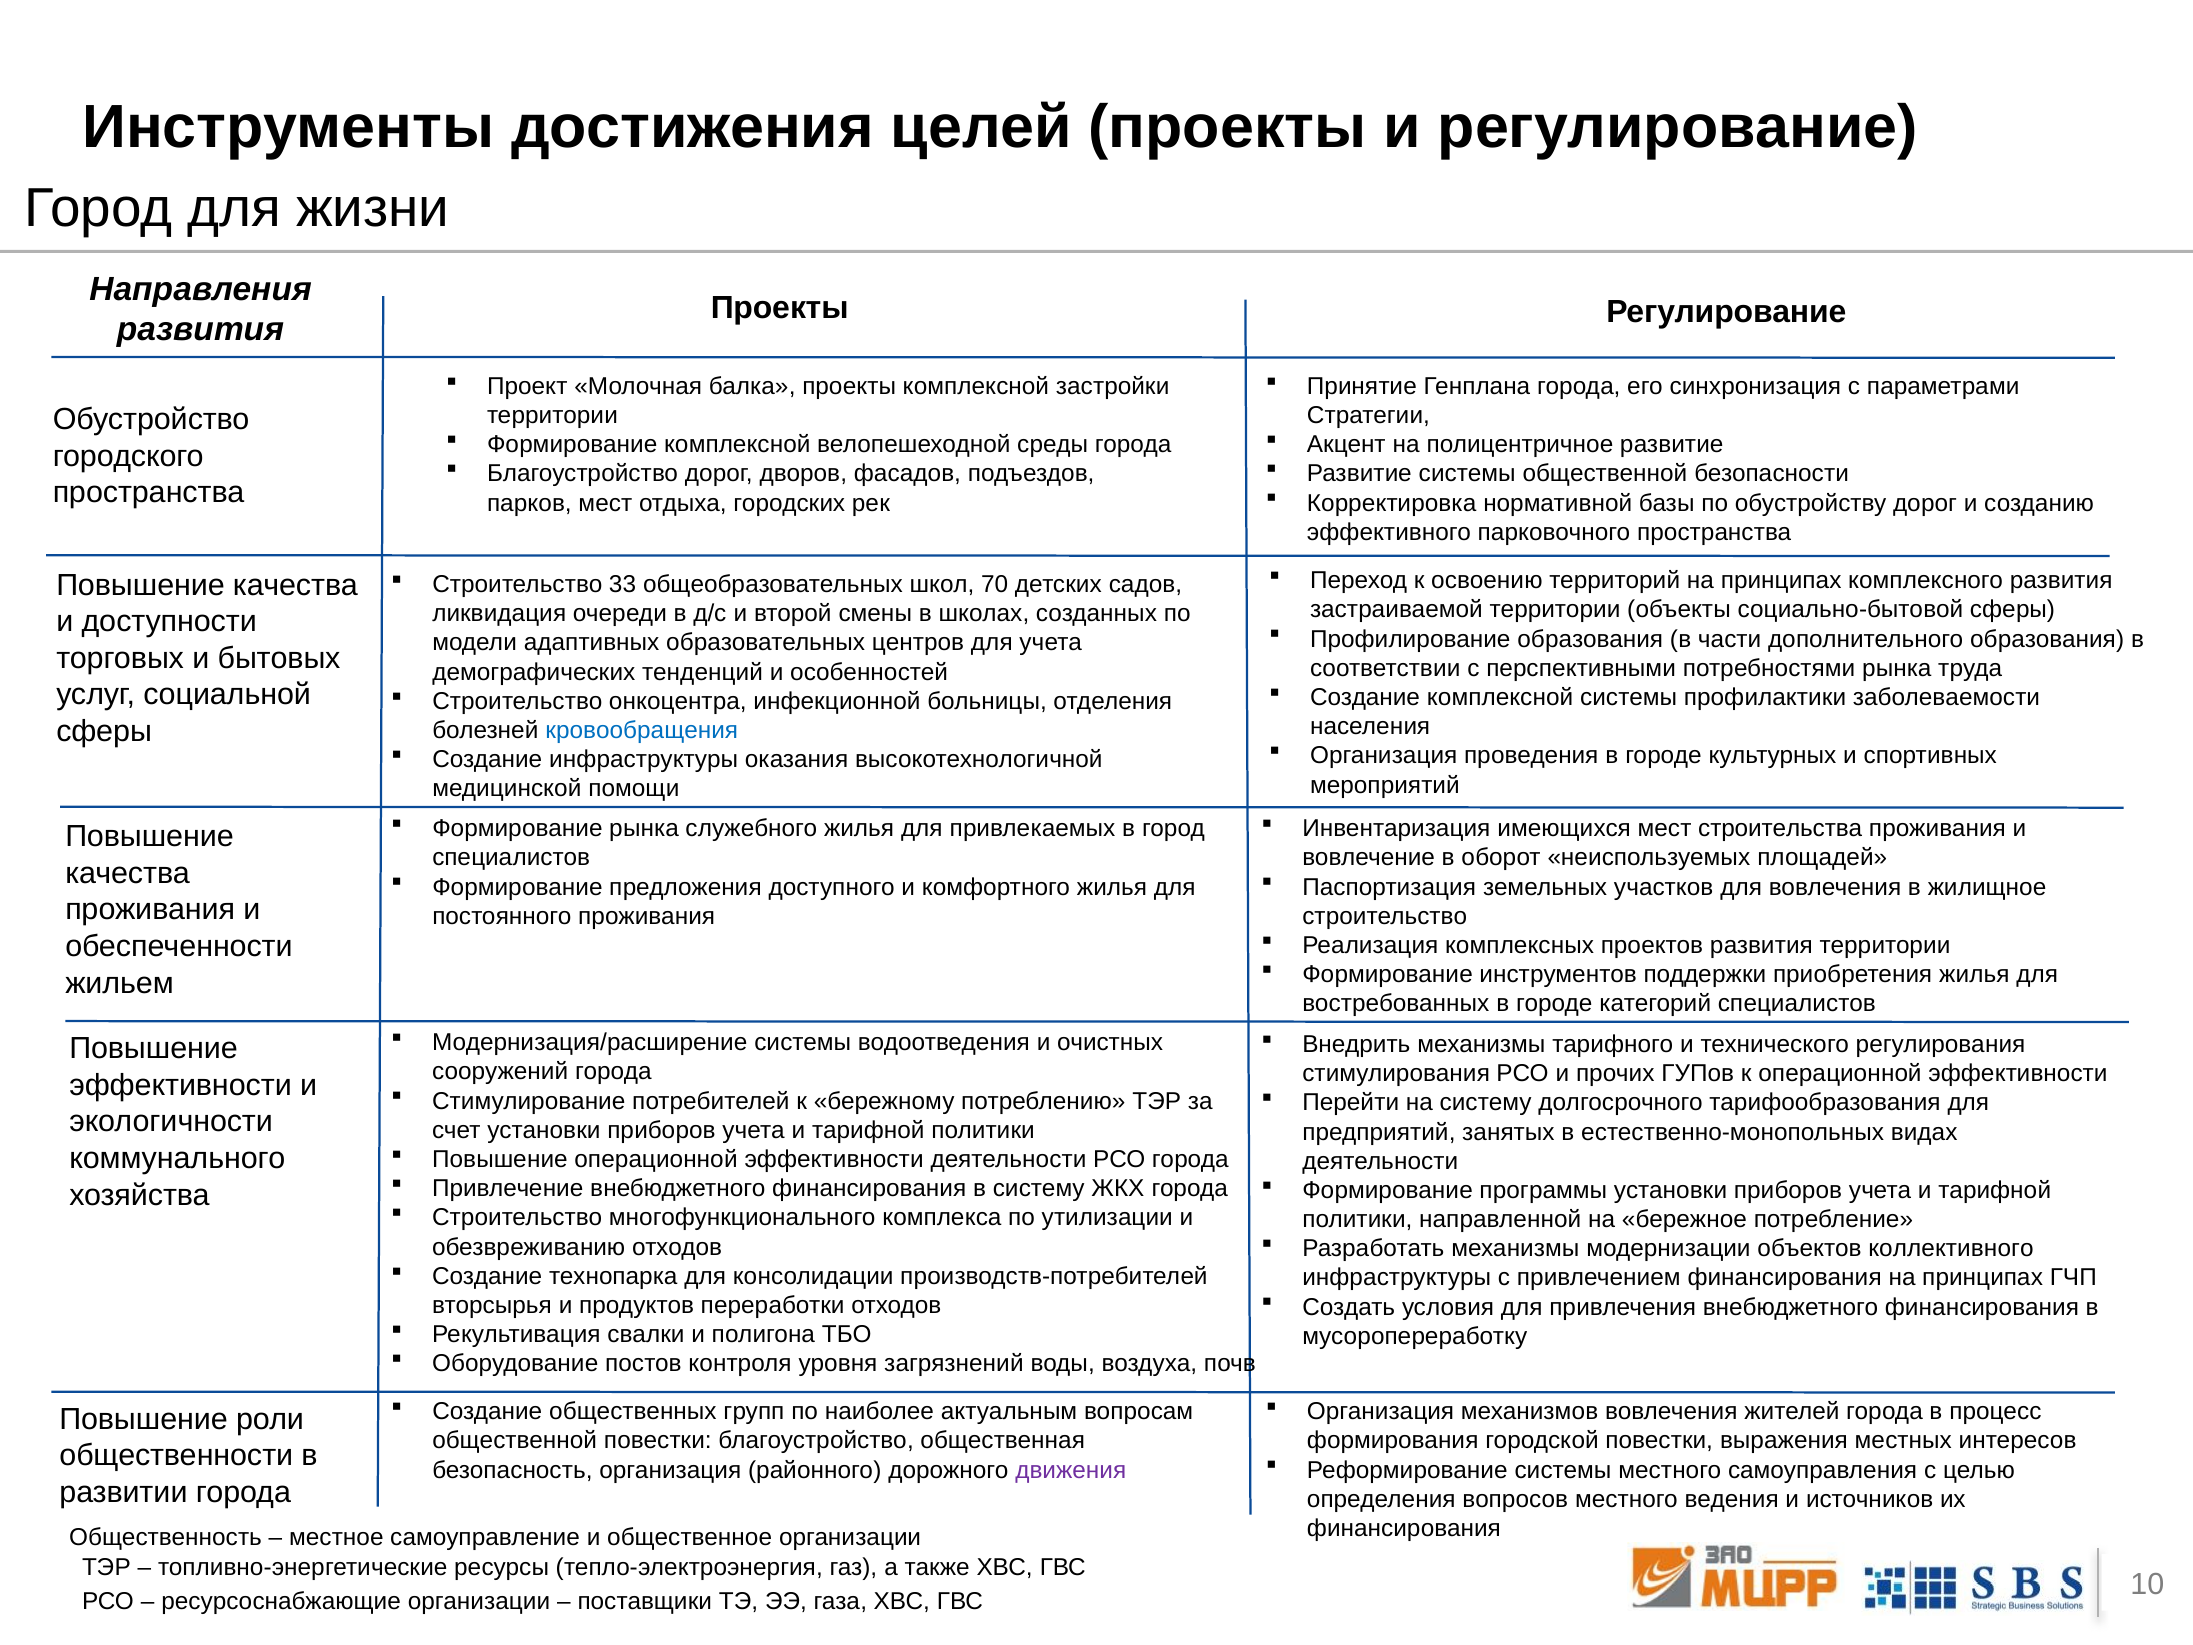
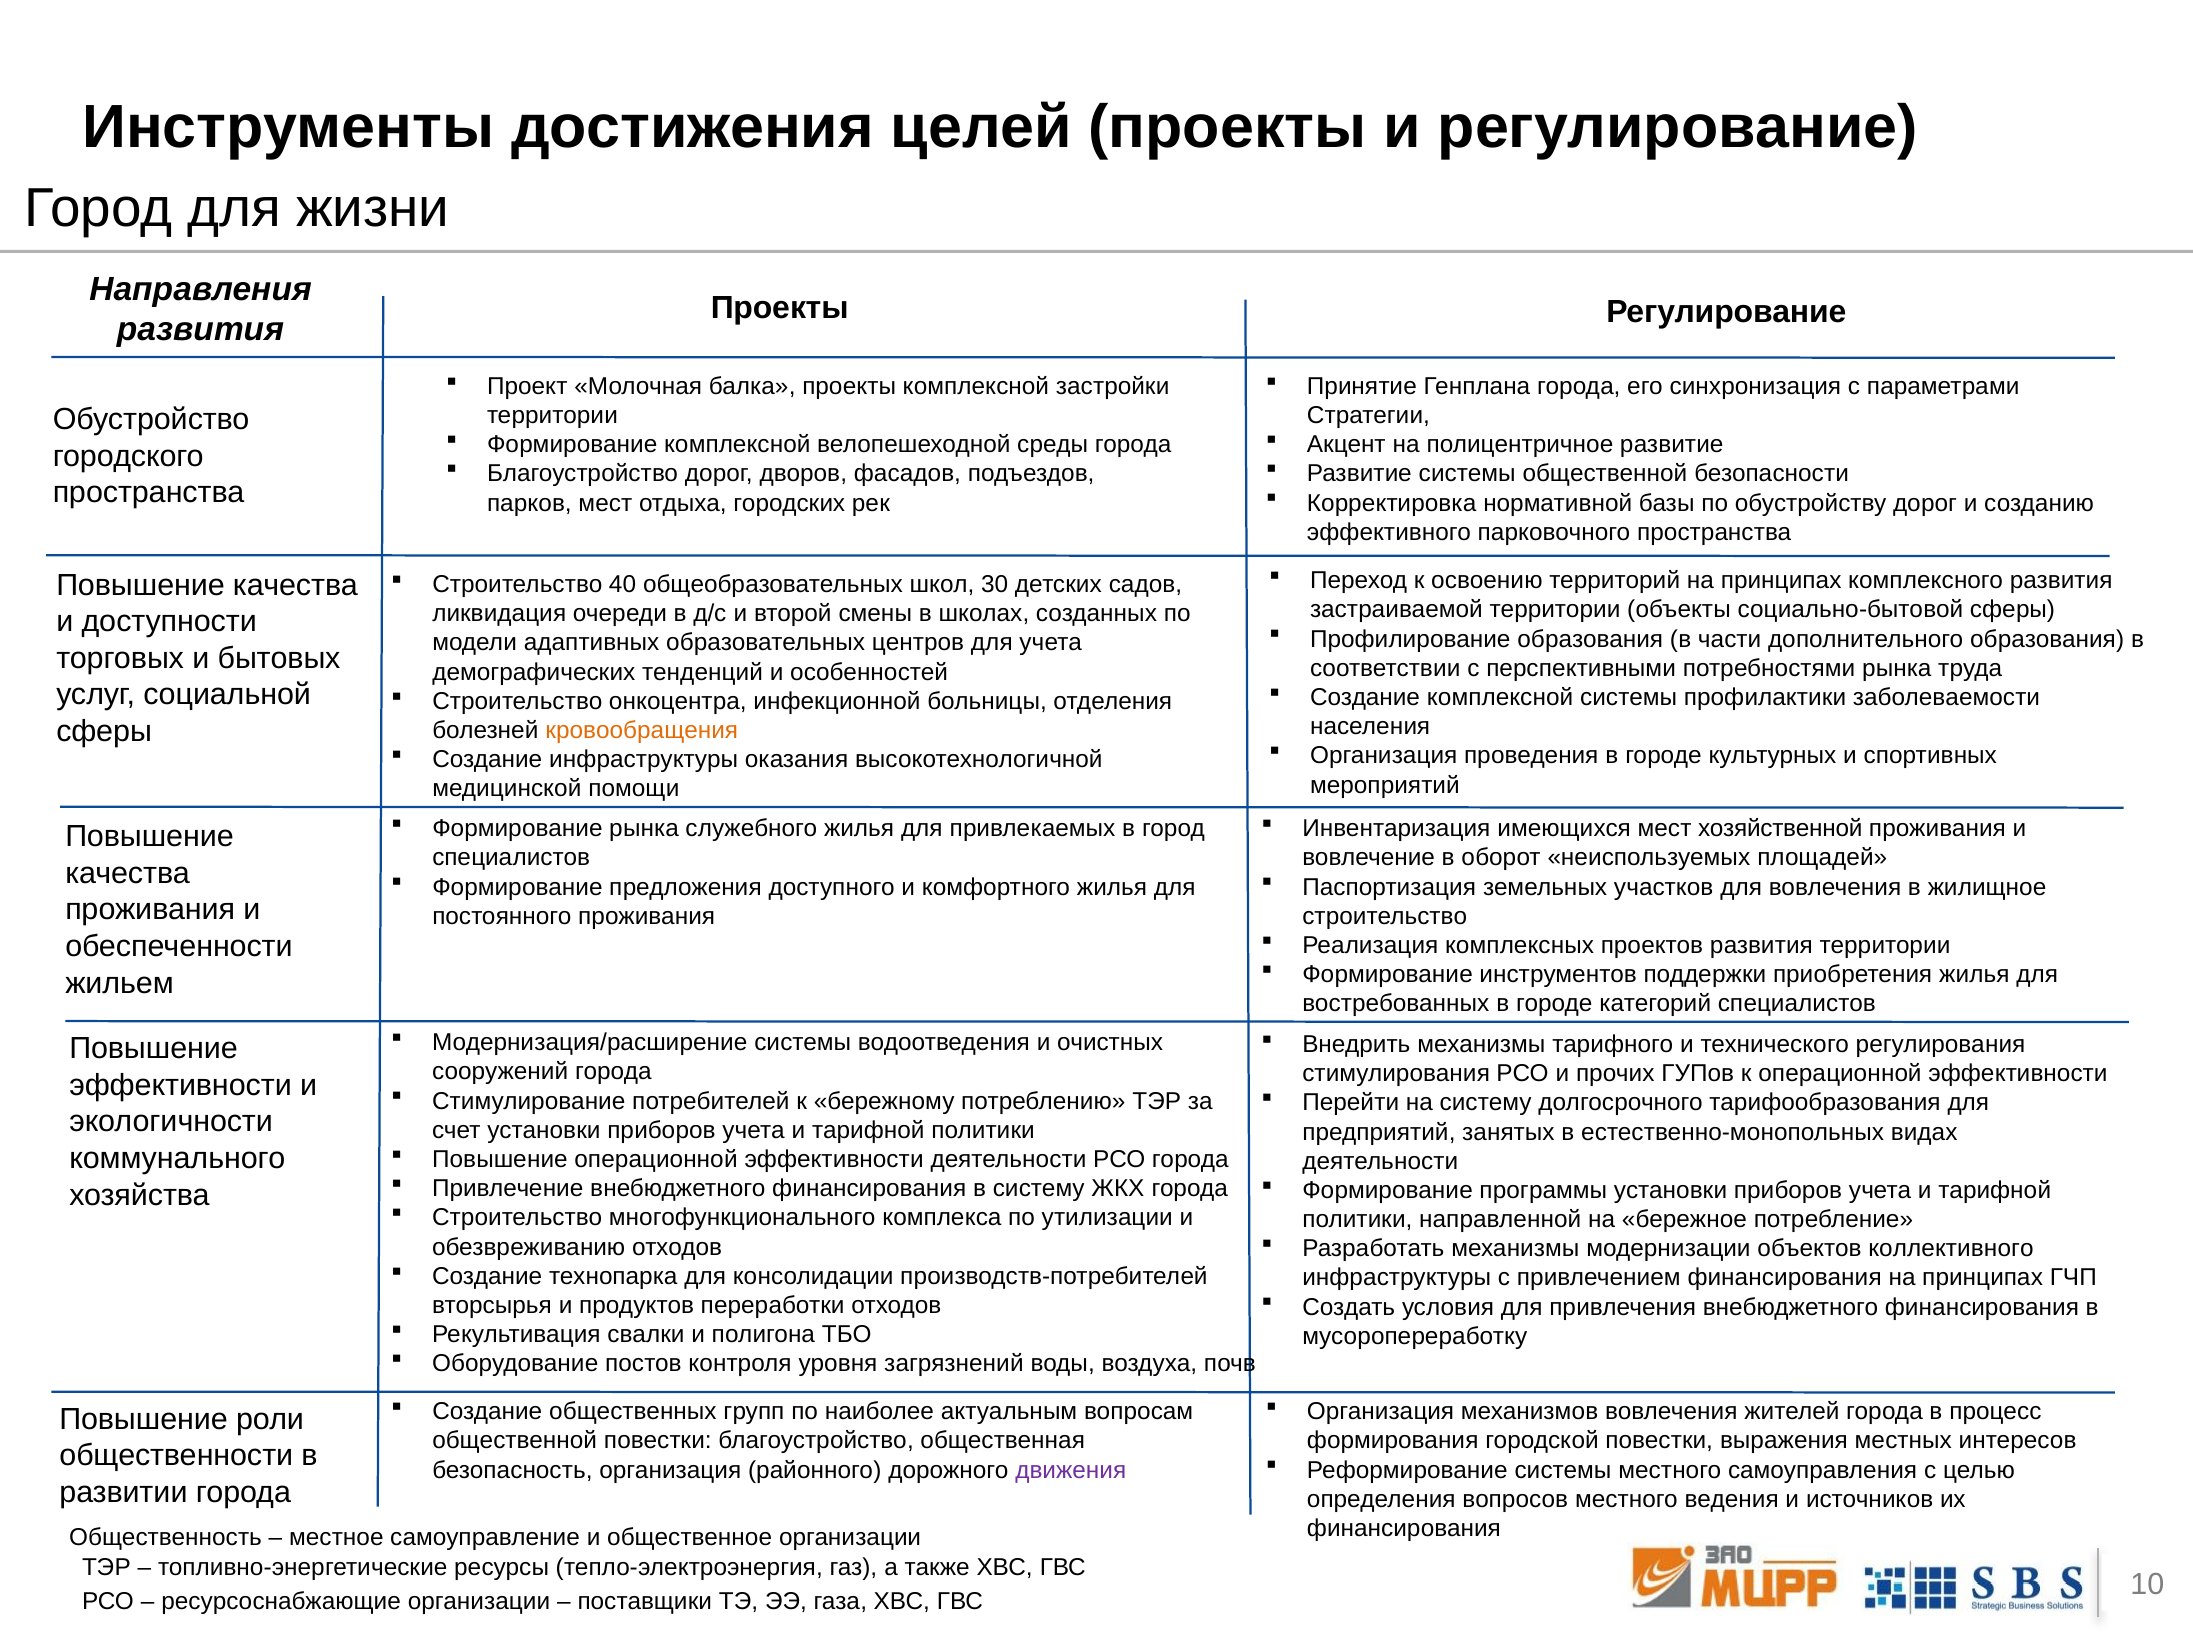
33: 33 -> 40 (622, 584)
70: 70 -> 30 (995, 584)
кровообращения colour: blue -> orange (642, 730)
строительства: строительства -> хозяйственной (1780, 829)
